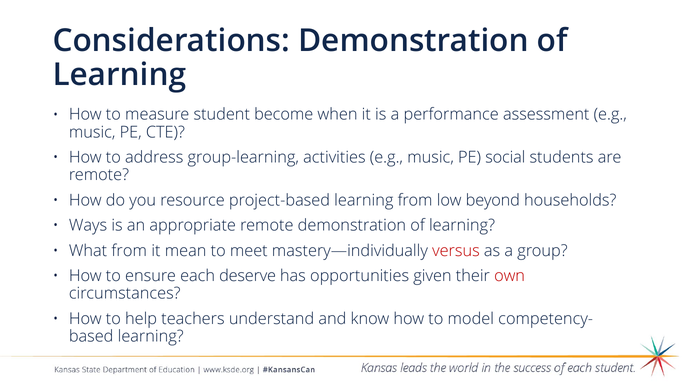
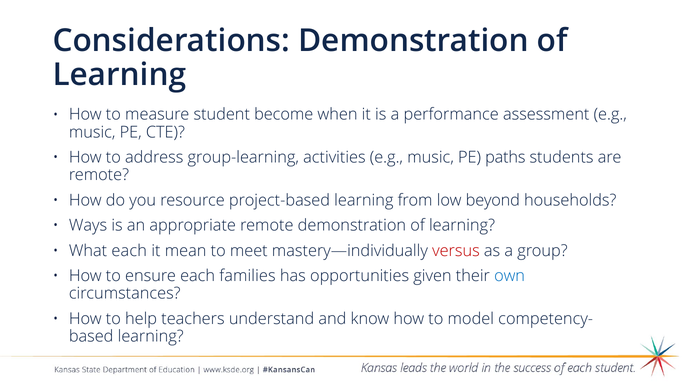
social: social -> paths (505, 157)
What from: from -> each (129, 251)
deserve: deserve -> families (247, 276)
own colour: red -> blue (510, 276)
